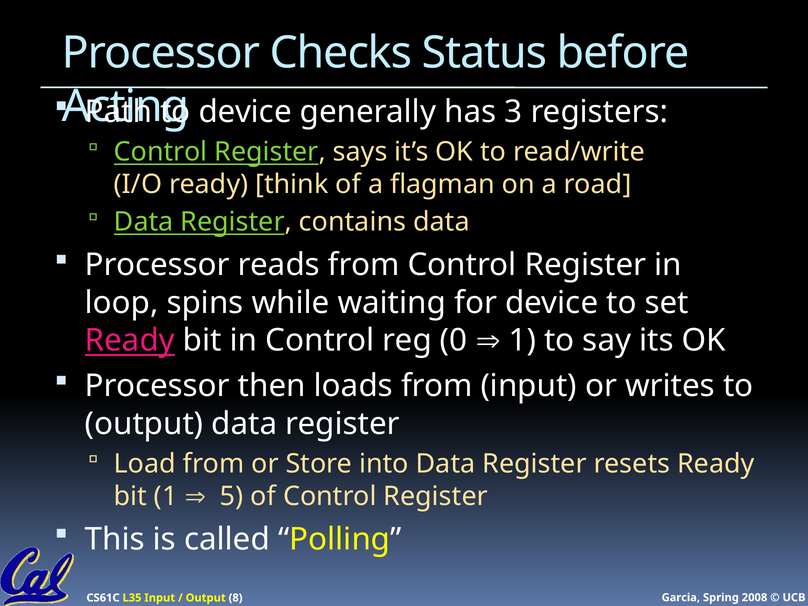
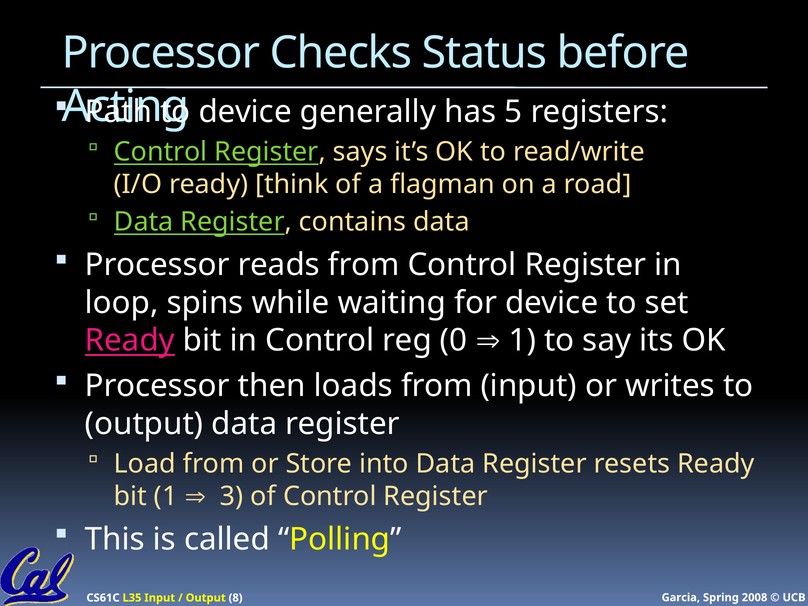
3: 3 -> 5 (513, 112)
5: 5 -> 3 (232, 496)
